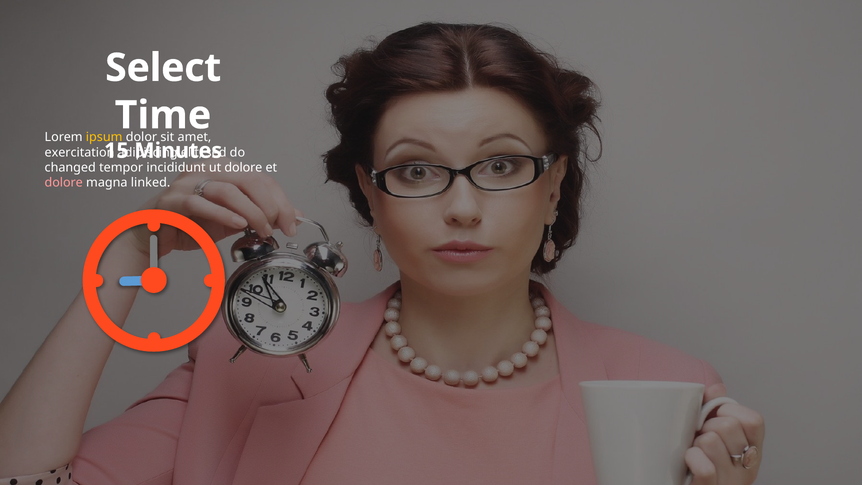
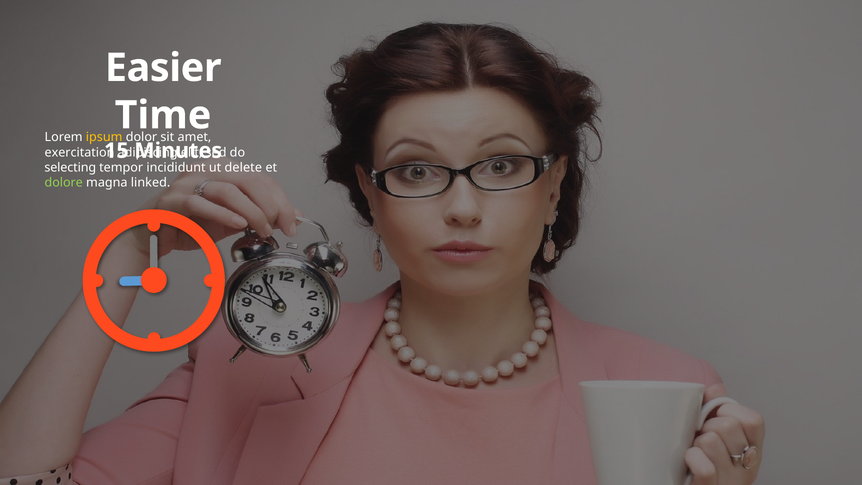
Select: Select -> Easier (163, 68)
changed: changed -> selecting (70, 167)
dolore: dolore -> delete (243, 167)
dolore colour: pink -> light green (64, 183)
